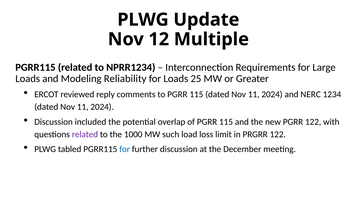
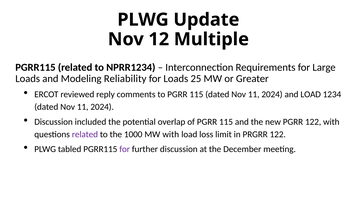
and NERC: NERC -> LOAD (311, 94)
MW such: such -> with (171, 134)
for colour: blue -> purple (125, 149)
